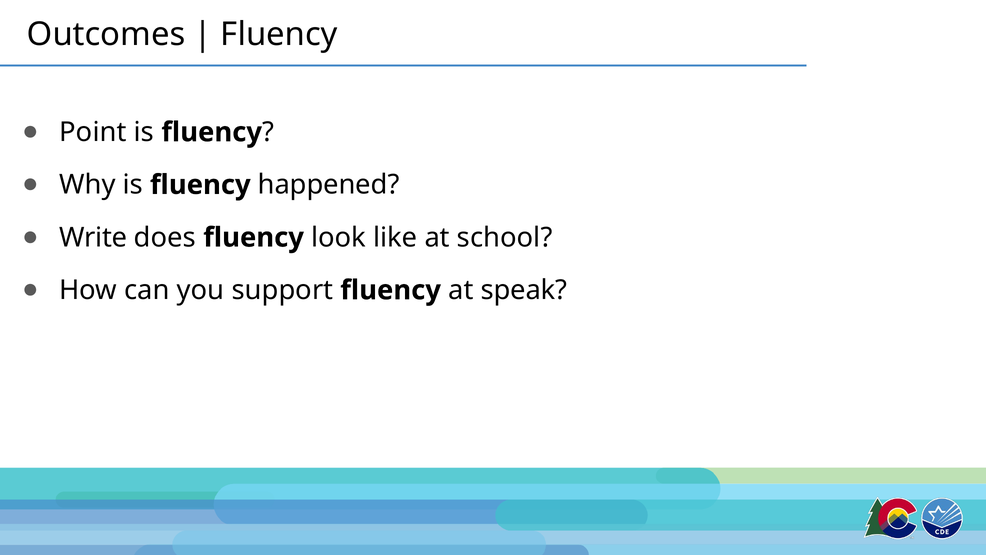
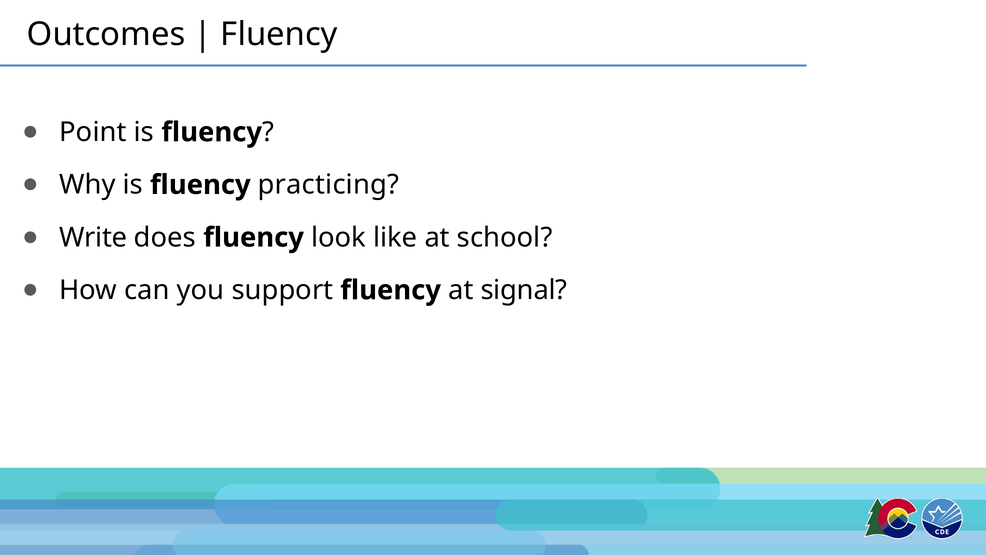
happened: happened -> practicing (328, 185)
speak: speak -> signal (524, 290)
